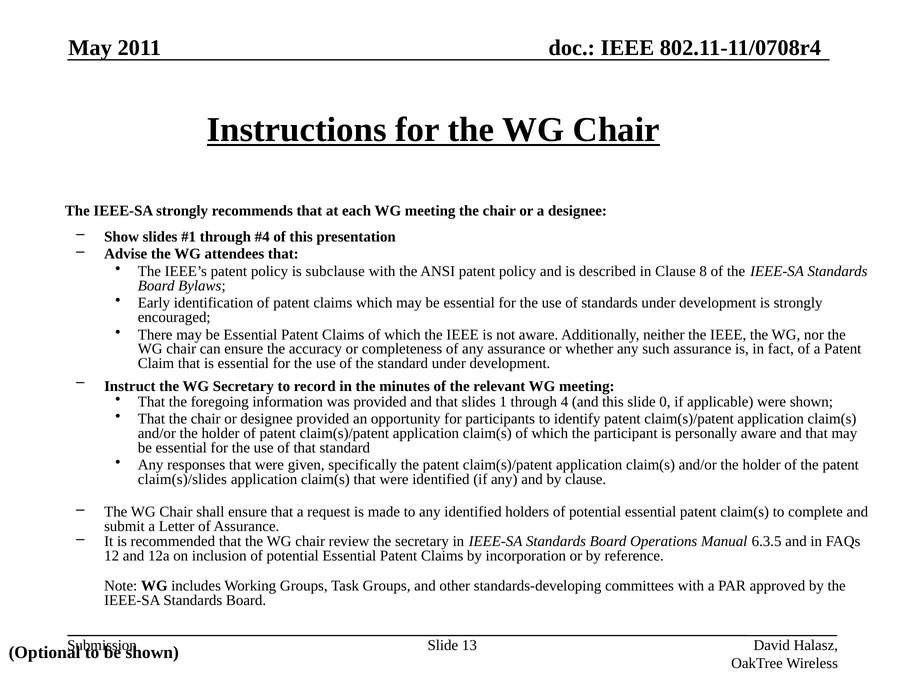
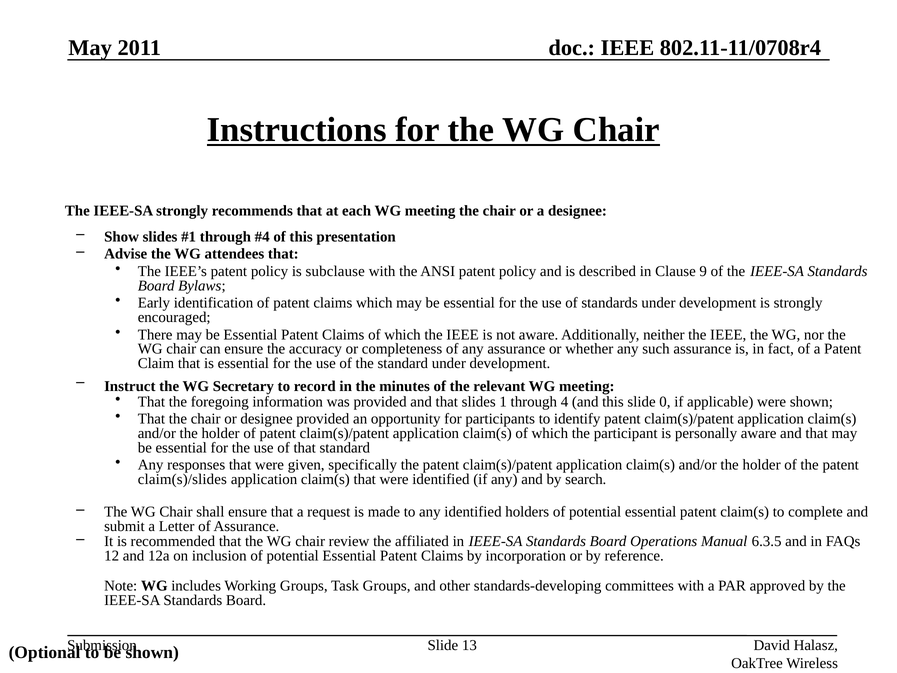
8: 8 -> 9 (703, 271)
by clause: clause -> search (586, 479)
the secretary: secretary -> affiliated (422, 541)
